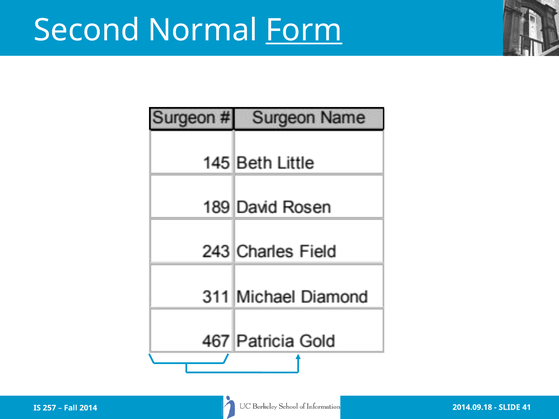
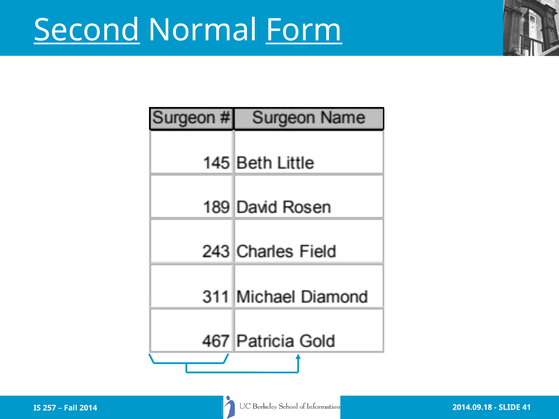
Second underline: none -> present (87, 30)
